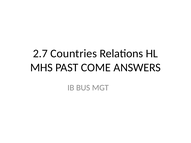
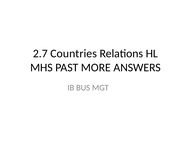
COME: COME -> MORE (96, 68)
